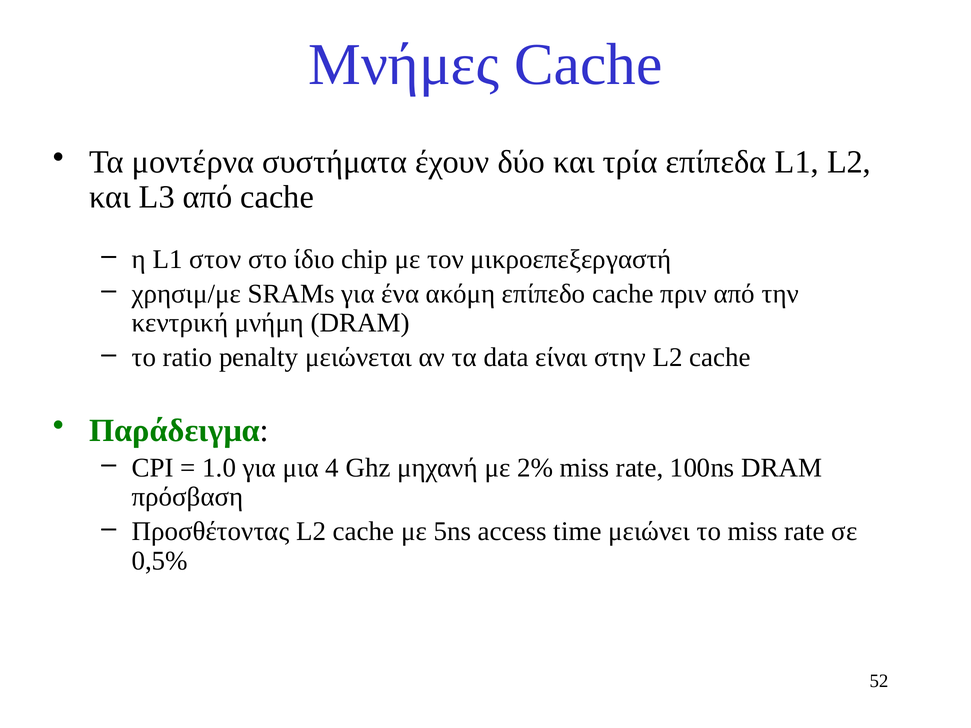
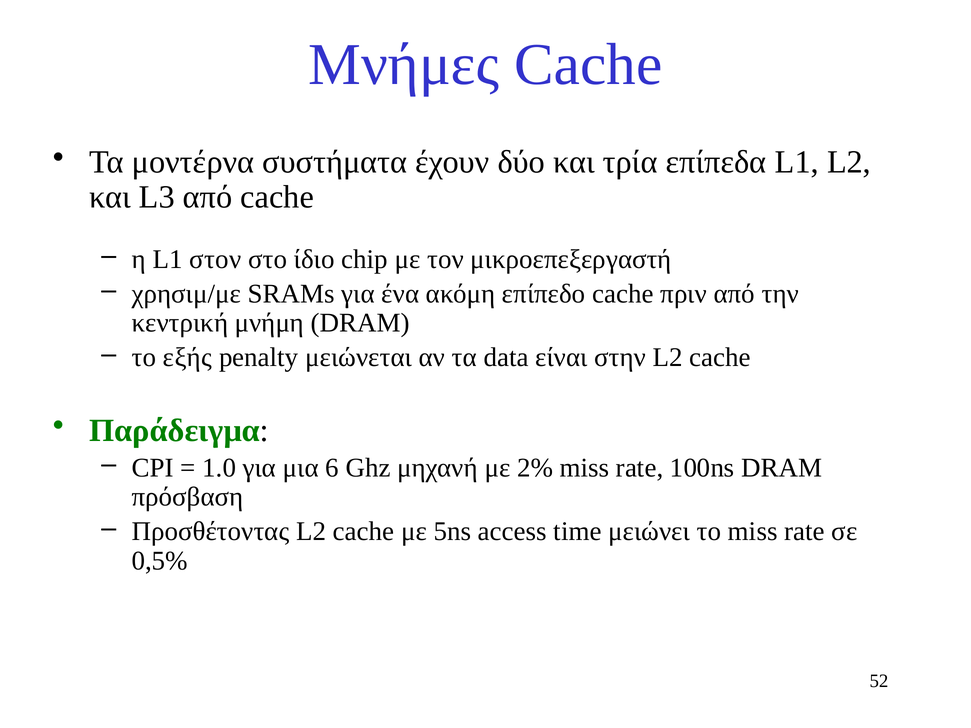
ratio: ratio -> εξής (187, 358)
4: 4 -> 6 (332, 468)
